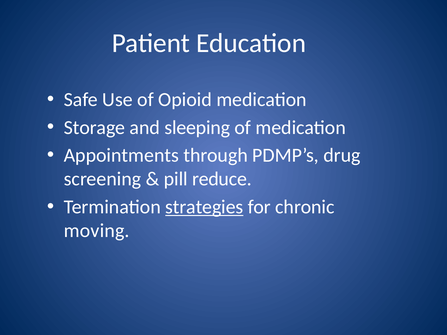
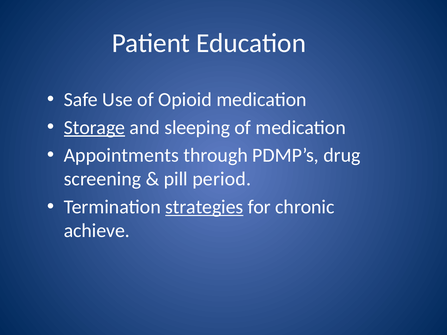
Storage underline: none -> present (94, 128)
reduce: reduce -> period (222, 179)
moving: moving -> achieve (97, 231)
